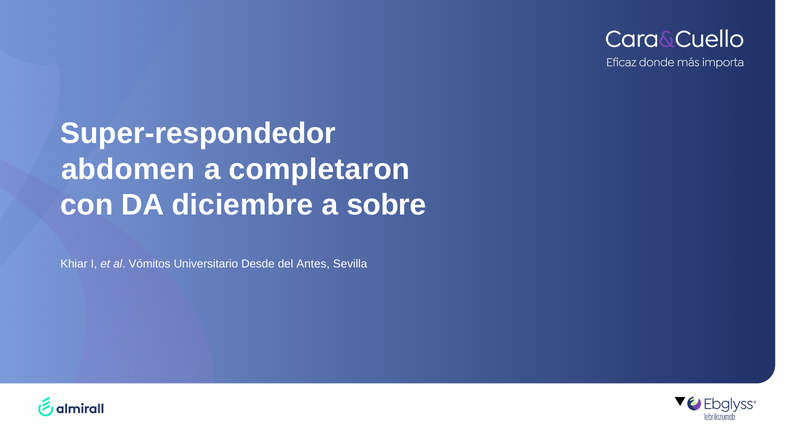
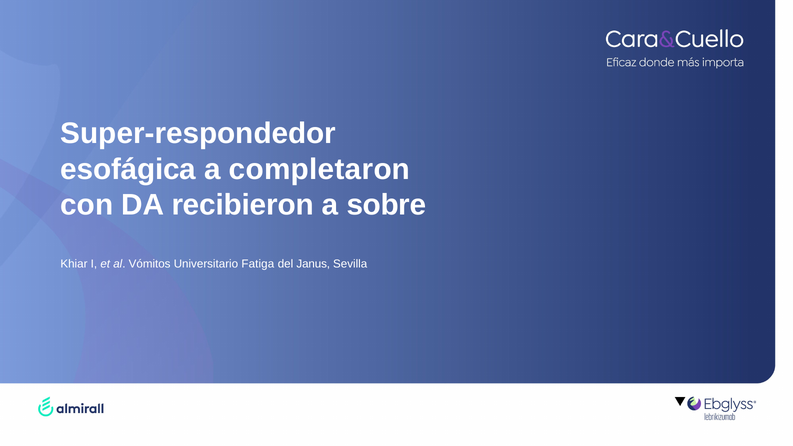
abdomen: abdomen -> esofágica (128, 169)
diciembre: diciembre -> recibieron (243, 205)
Desde: Desde -> Fatiga (258, 264)
Antes: Antes -> Janus (313, 264)
